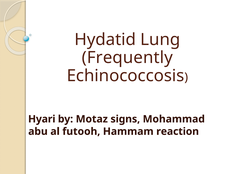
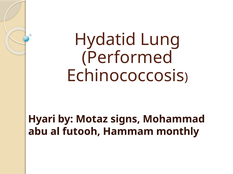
Frequently: Frequently -> Performed (127, 58)
reaction: reaction -> monthly (178, 132)
